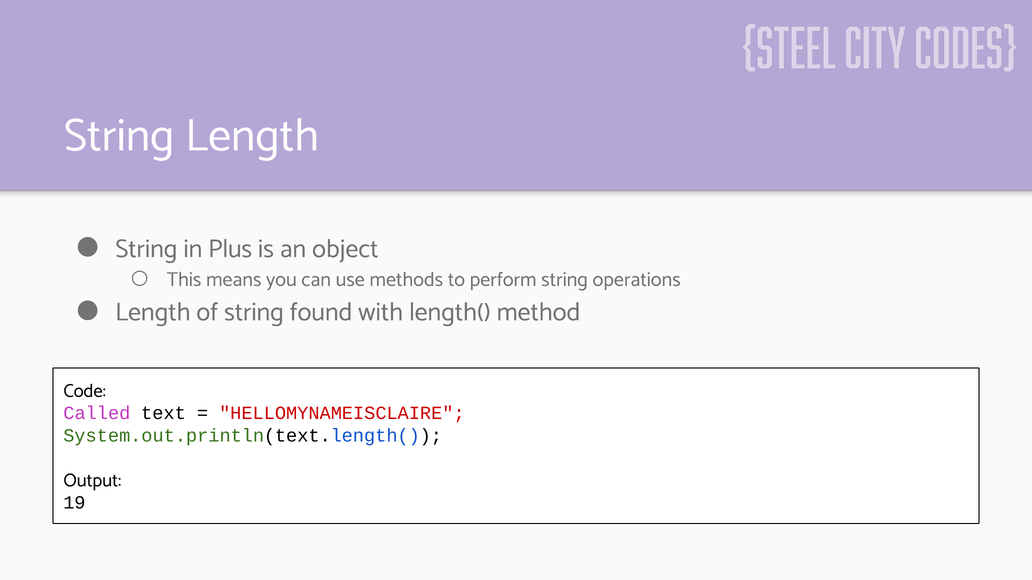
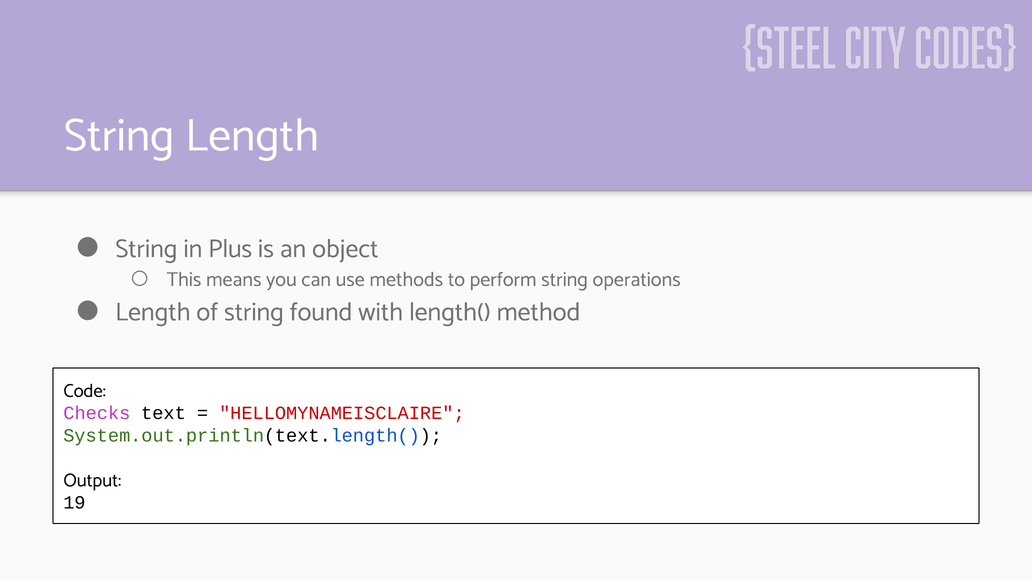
Called: Called -> Checks (97, 413)
